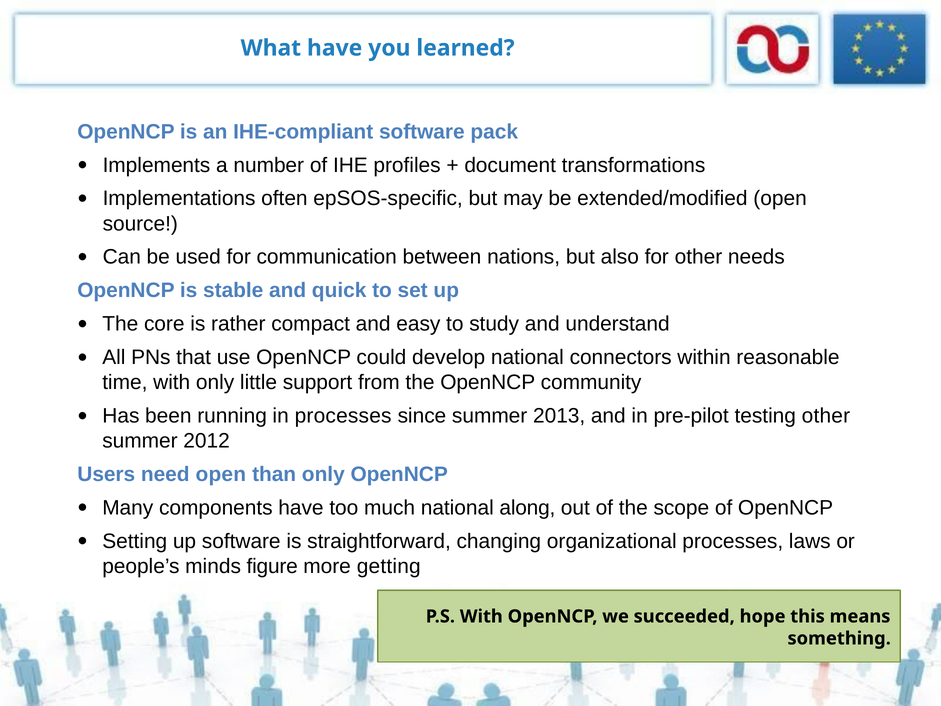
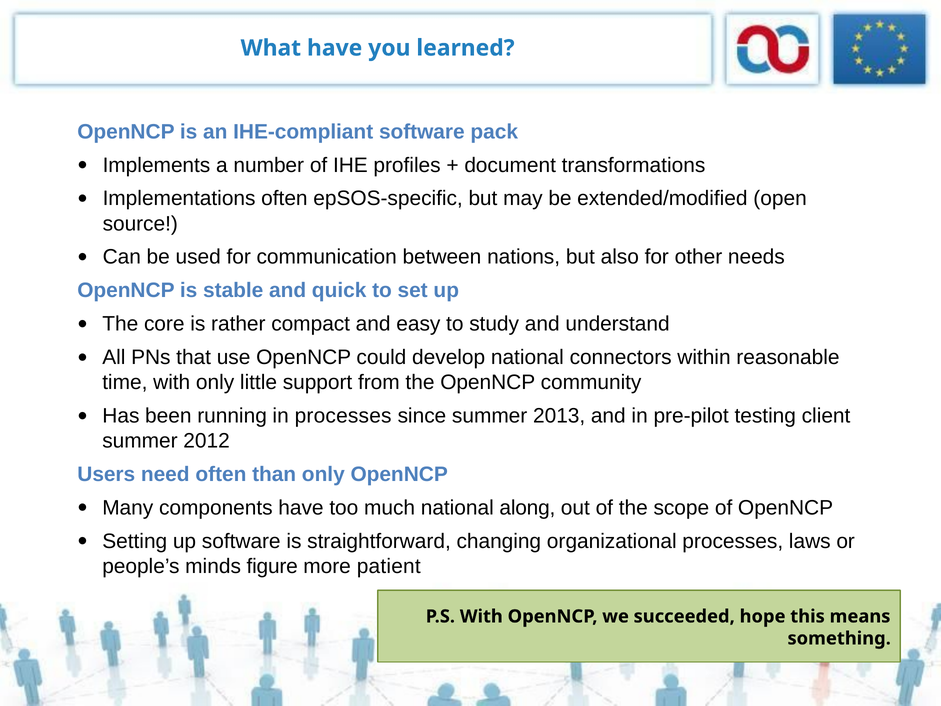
testing other: other -> client (826, 416)
need open: open -> often (221, 474)
getting: getting -> patient (389, 566)
